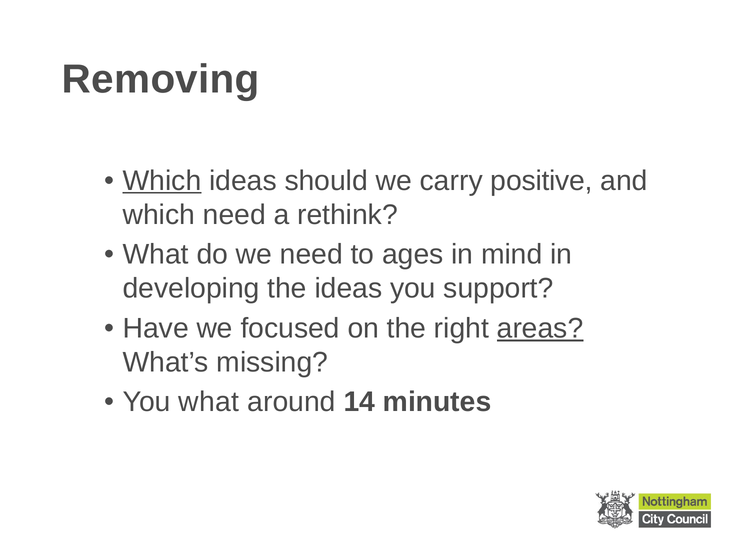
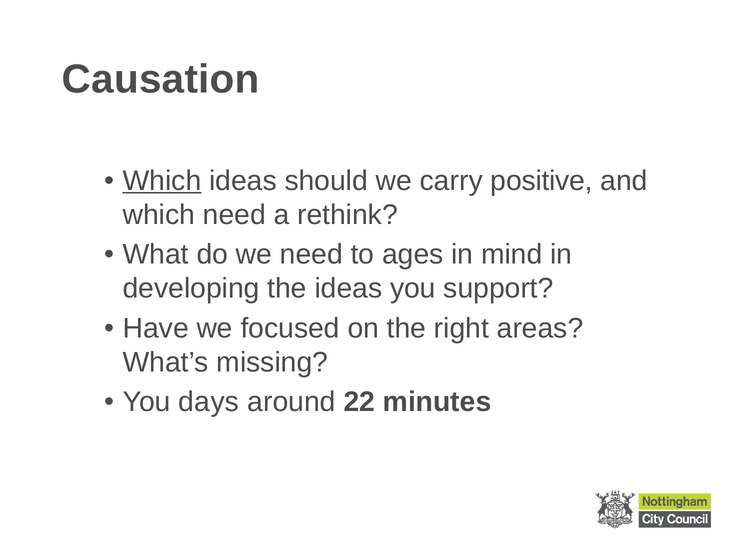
Removing: Removing -> Causation (161, 79)
areas underline: present -> none (540, 328)
You what: what -> days (209, 402)
14: 14 -> 22 (359, 402)
